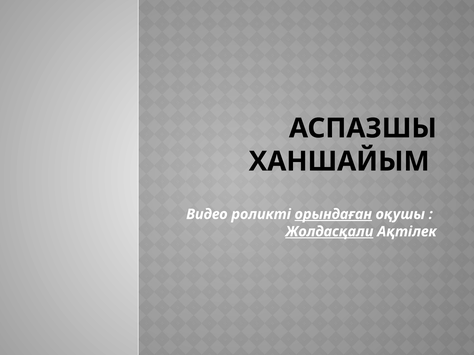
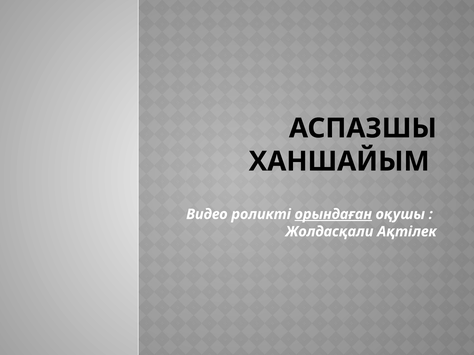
Жолдасқали underline: present -> none (329, 232)
